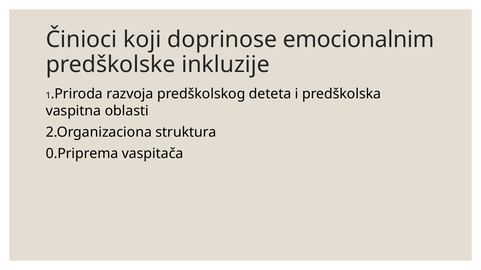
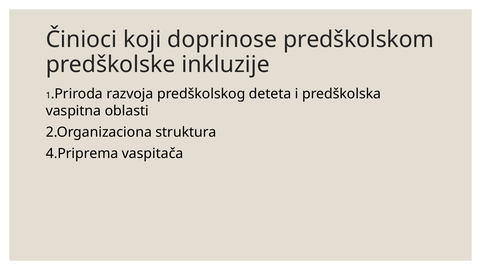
emocionalnim: emocionalnim -> predškolskom (359, 40)
0.Priprema: 0.Priprema -> 4.Priprema (82, 154)
